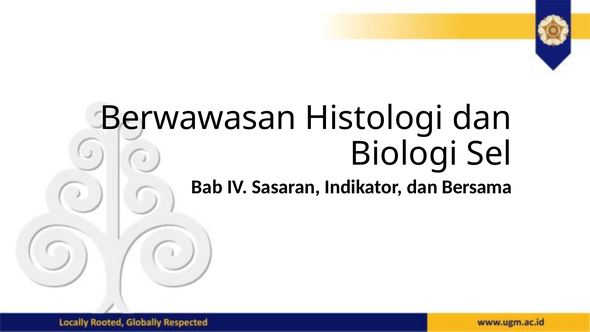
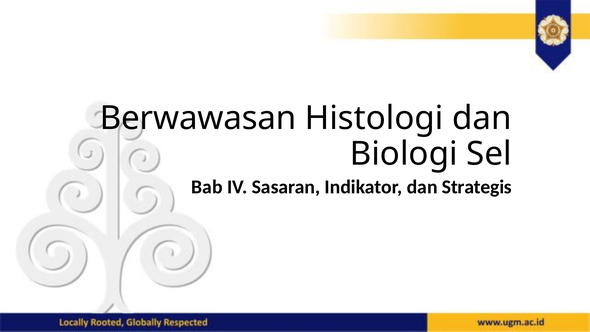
Bersama: Bersama -> Strategis (477, 187)
